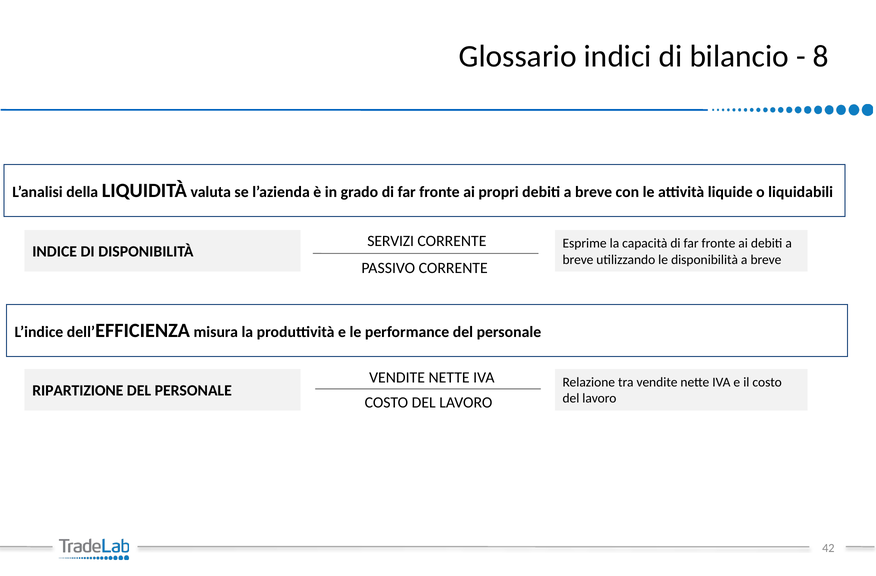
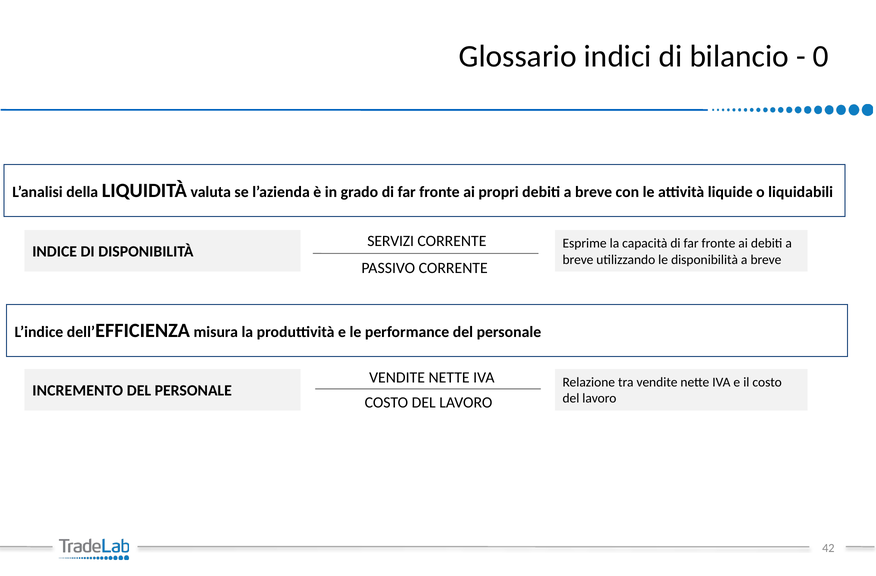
8: 8 -> 0 (821, 56)
RIPARTIZIONE: RIPARTIZIONE -> INCREMENTO (78, 391)
